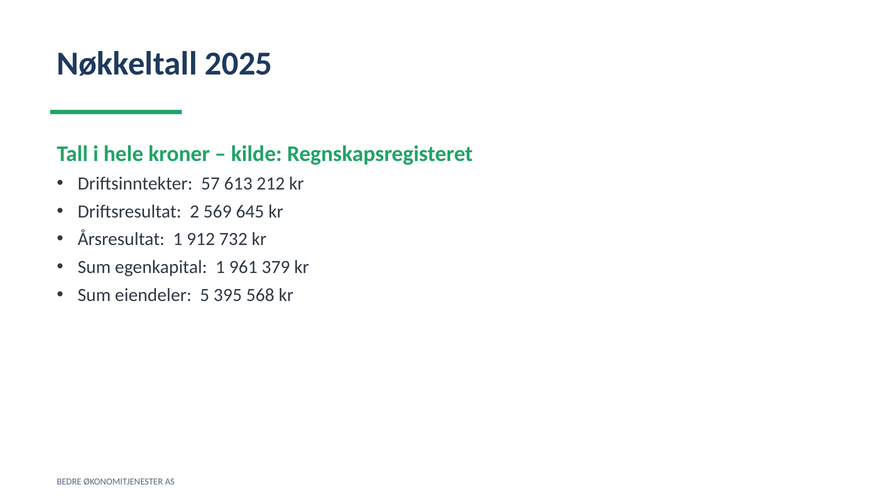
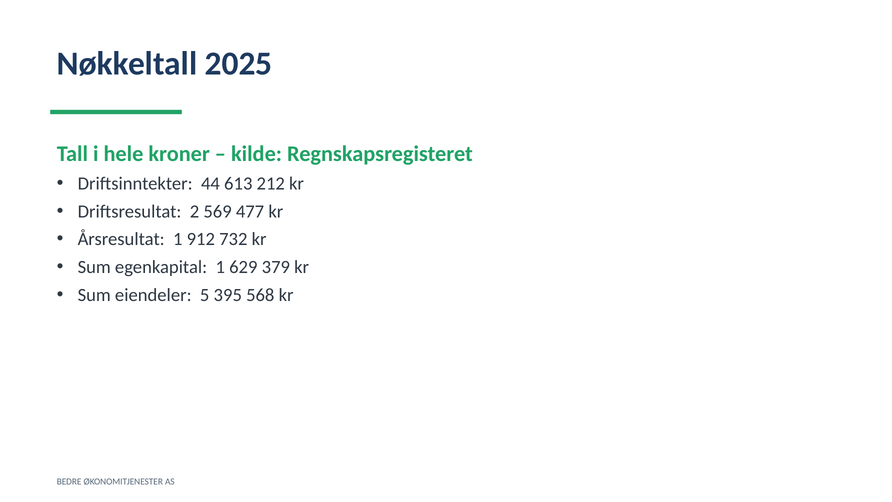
57: 57 -> 44 (210, 183)
645: 645 -> 477 (250, 211)
961: 961 -> 629 (243, 267)
